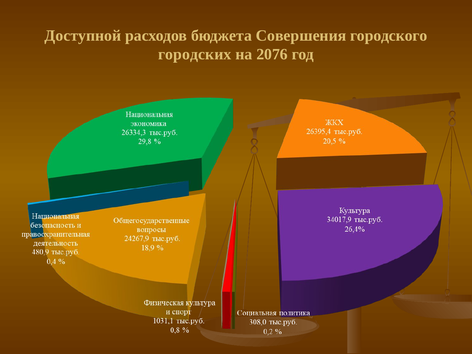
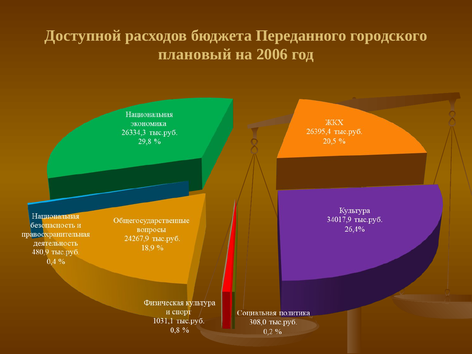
Совершения: Совершения -> Переданного (301, 36)
городских: городских -> плановый (195, 54)
2076: 2076 -> 2006 (272, 54)
